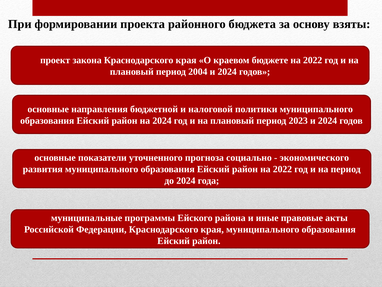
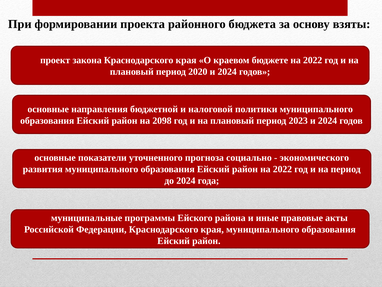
2004: 2004 -> 2020 (198, 72)
на 2024: 2024 -> 2098 (162, 121)
